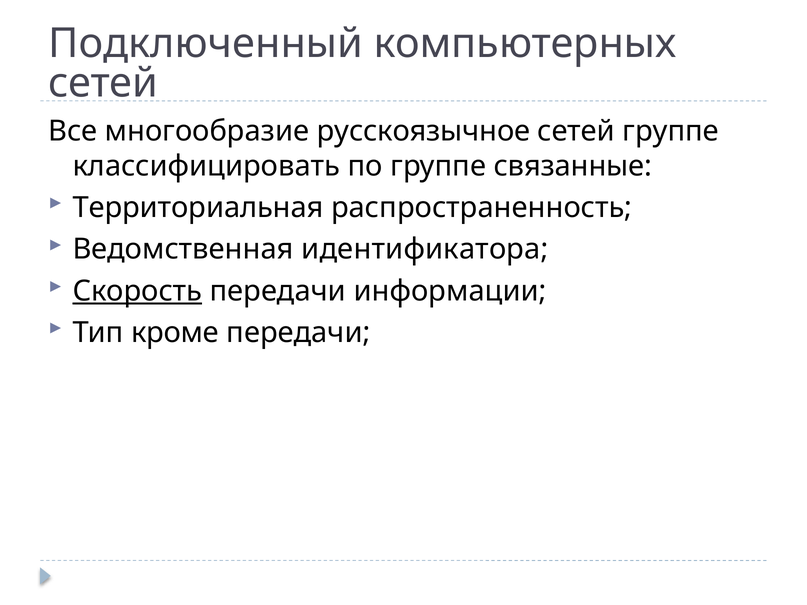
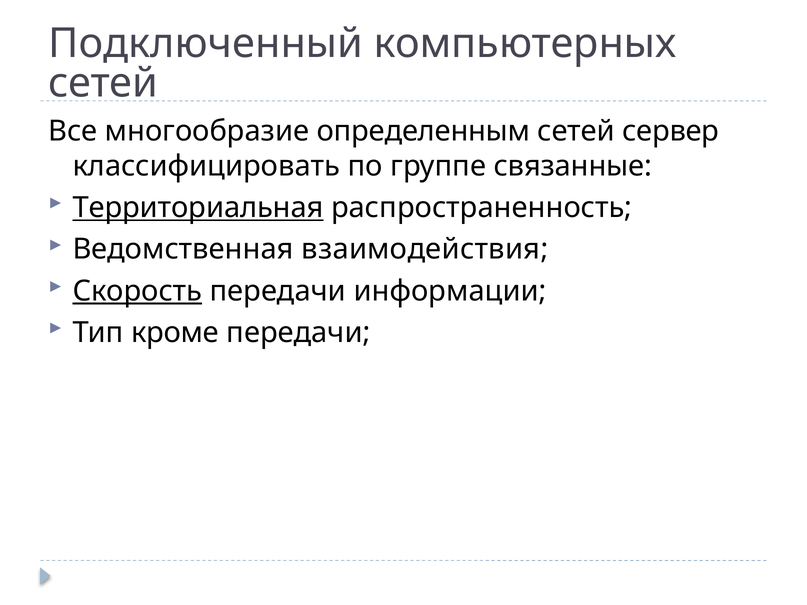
русскоязычное: русскоязычное -> определенным (424, 131)
сетей группе: группе -> сервер (671, 131)
Территориальная underline: none -> present (198, 208)
идентификатора: идентификатора -> взаимодействия (425, 249)
